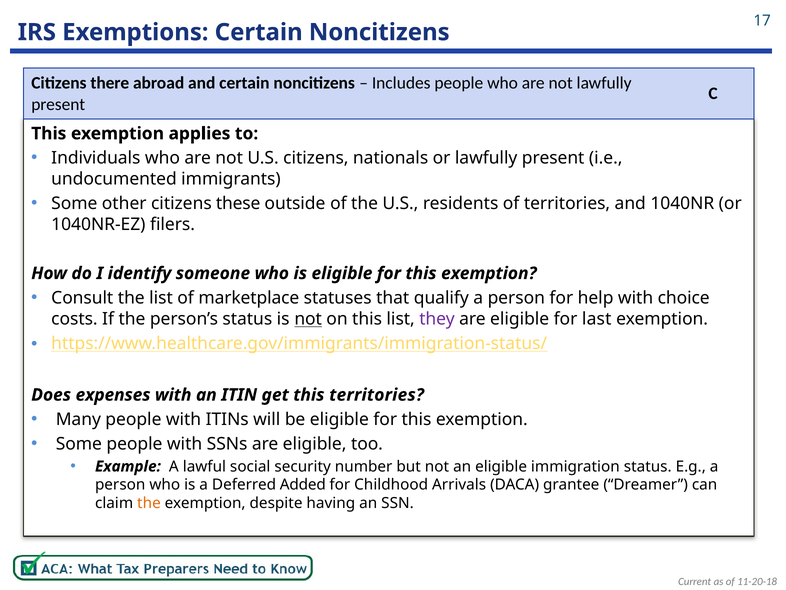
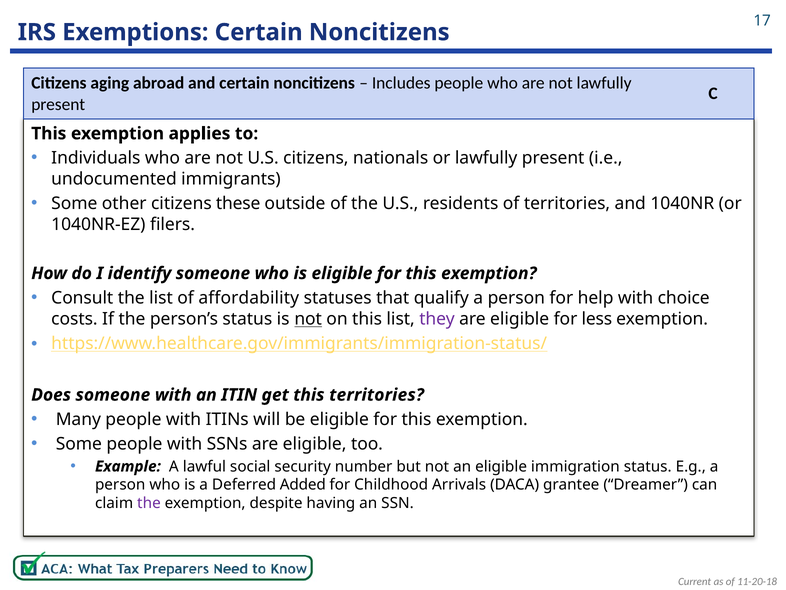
there: there -> aging (110, 83)
marketplace: marketplace -> affordability (249, 298)
last: last -> less (597, 319)
Does expenses: expenses -> someone (113, 395)
the colour: orange -> purple (149, 503)
